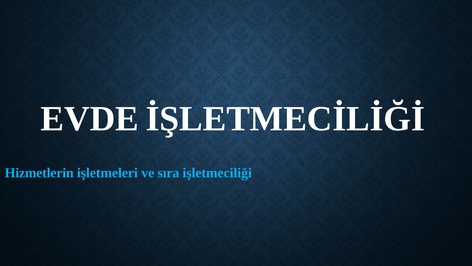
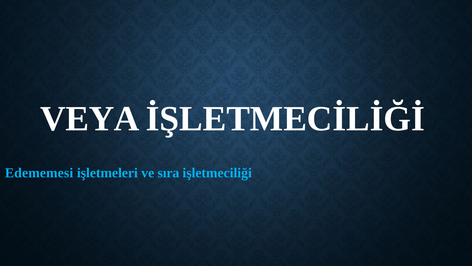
EVDE: EVDE -> VEYA (90, 118)
Hizmetlerin: Hizmetlerin -> Edememesi (39, 173)
